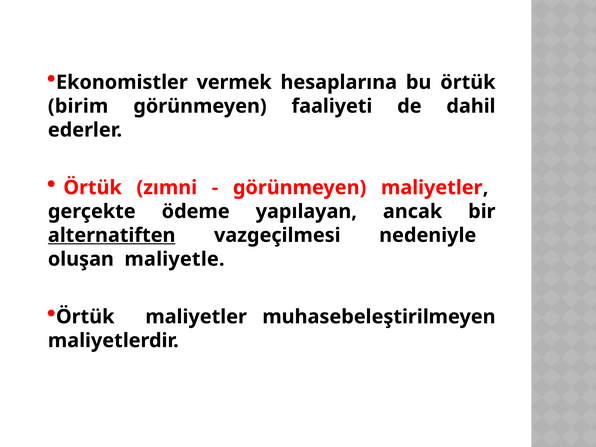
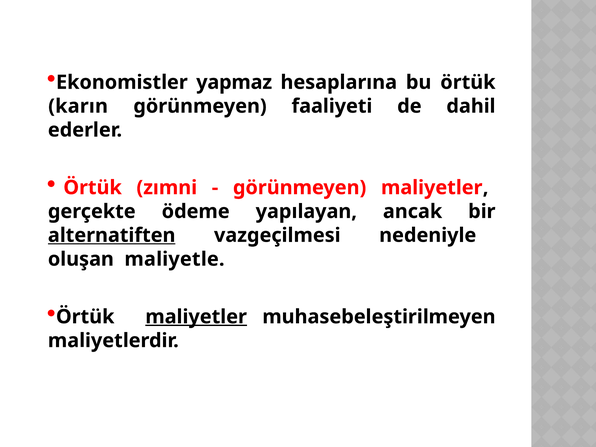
vermek: vermek -> yapmaz (234, 82)
birim: birim -> karın (78, 106)
maliyetler underline: none -> present (196, 317)
